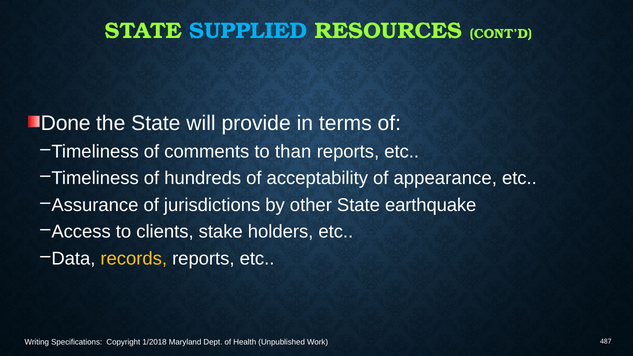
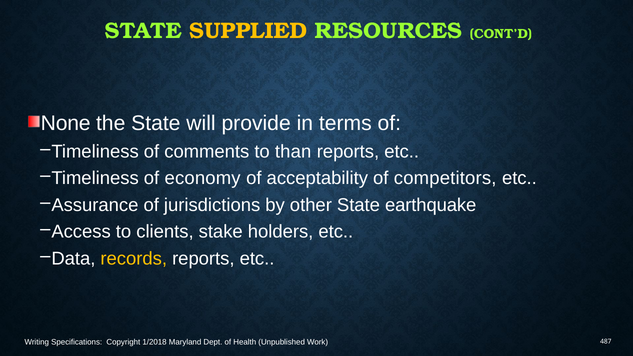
SUPPLIED colour: light blue -> yellow (248, 31)
Done: Done -> None (66, 123)
hundreds: hundreds -> economy (203, 178)
appearance: appearance -> competitors (445, 178)
